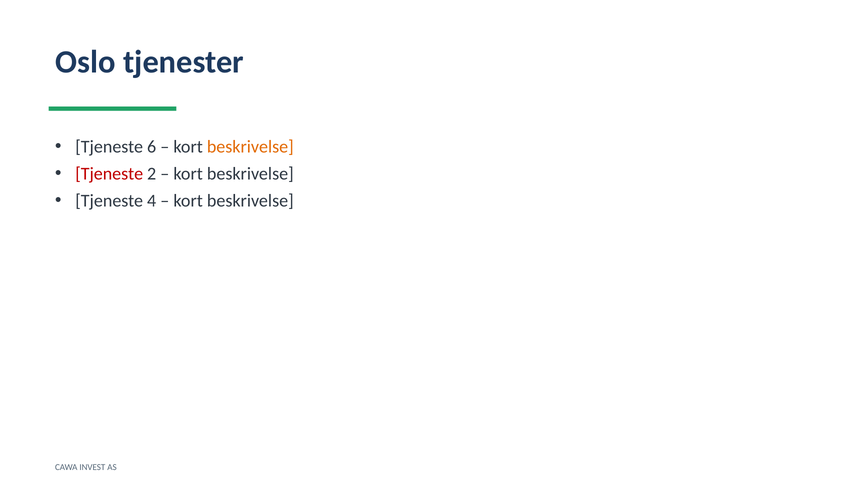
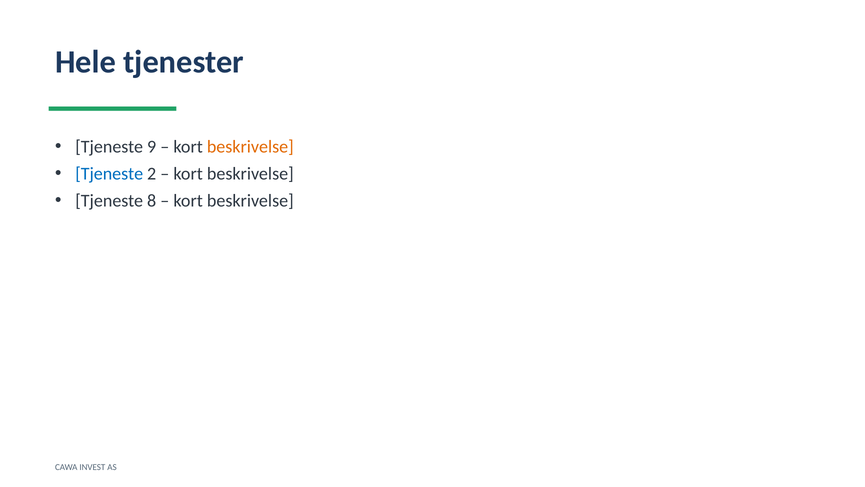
Oslo: Oslo -> Hele (85, 62)
6: 6 -> 9 (152, 147)
Tjeneste colour: red -> blue (109, 174)
4: 4 -> 8 (152, 201)
